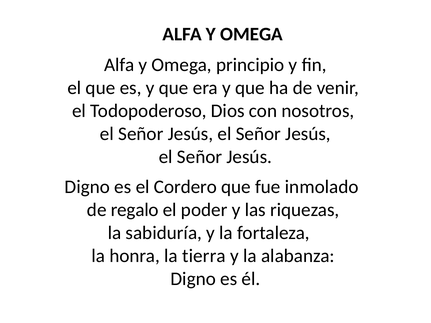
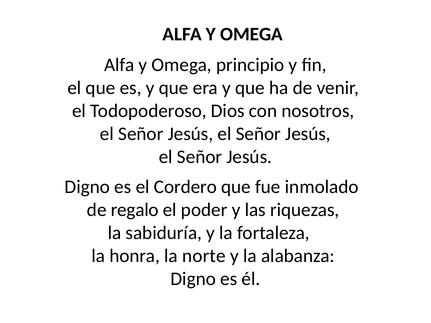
tierra: tierra -> norte (204, 256)
